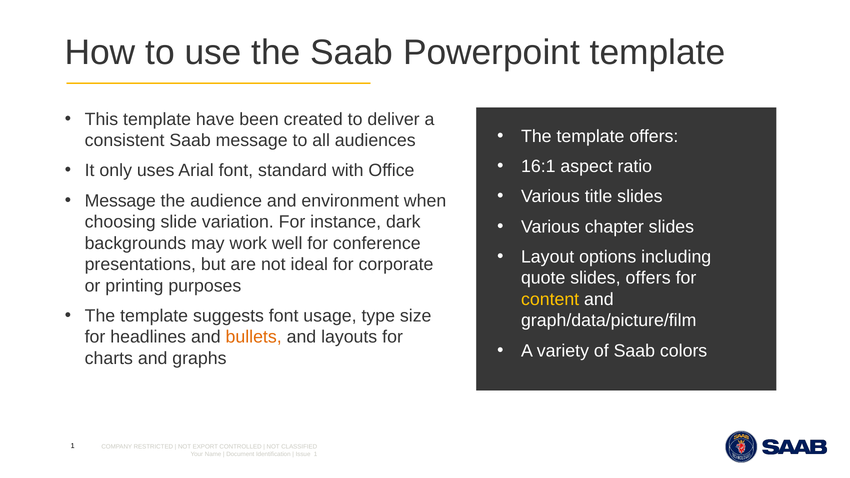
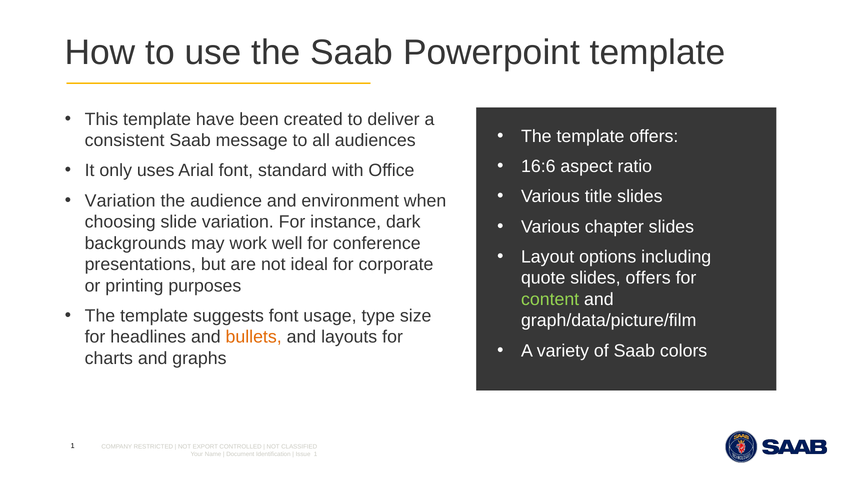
16:1: 16:1 -> 16:6 (538, 167)
Message: Message -> Variation (120, 201)
content colour: yellow -> light green (550, 299)
